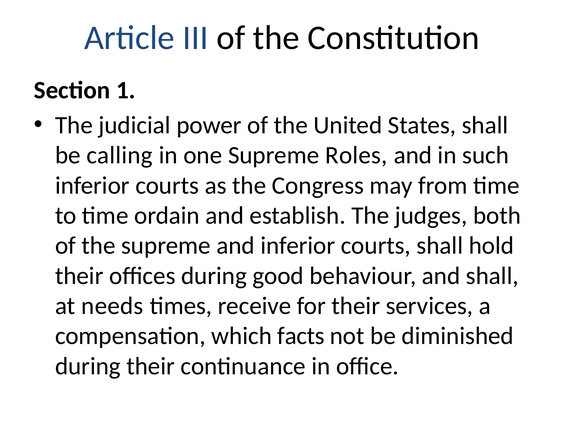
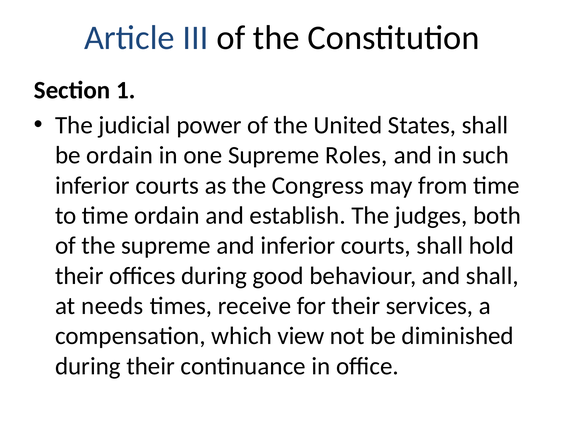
be calling: calling -> ordain (120, 155)
facts: facts -> view (301, 336)
